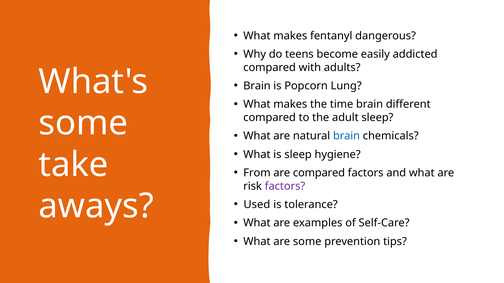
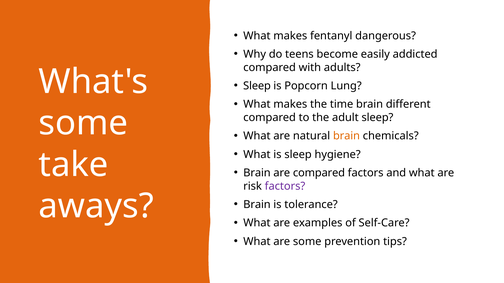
Brain: Brain -> Sleep (257, 86)
brain colour: blue -> orange (346, 136)
From: From -> Brain (257, 173)
Used: Used -> Brain (257, 205)
